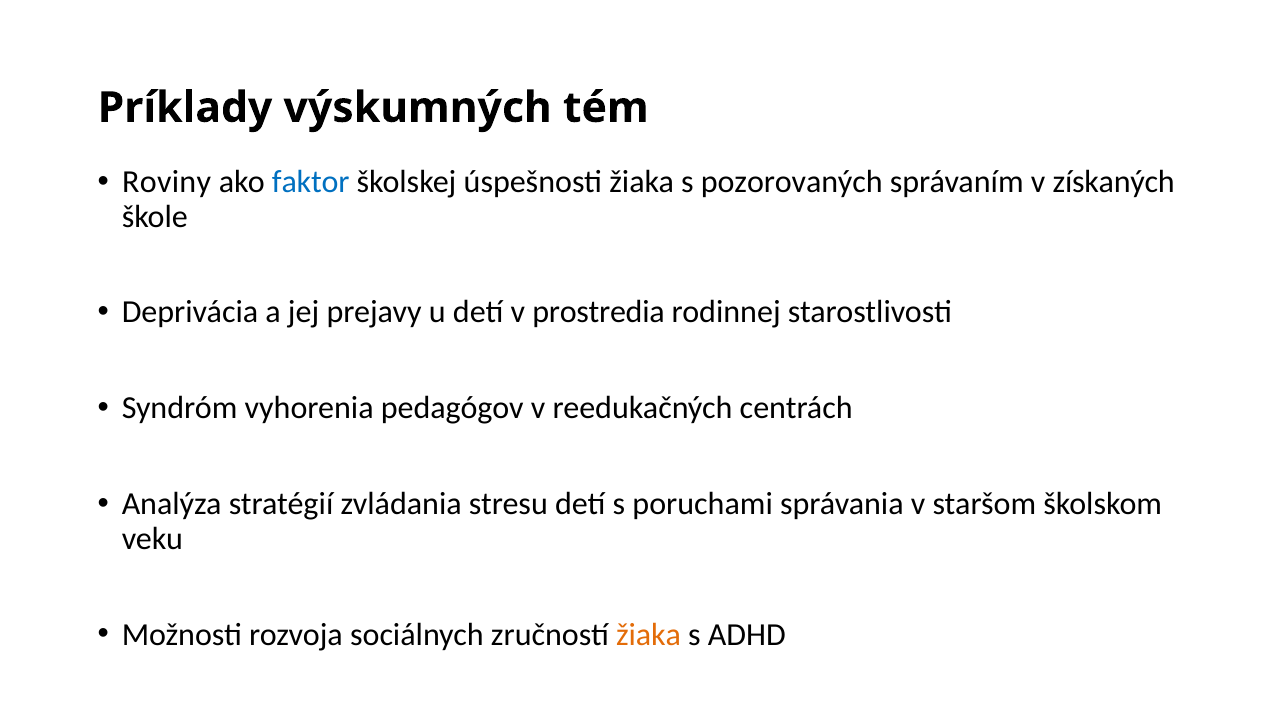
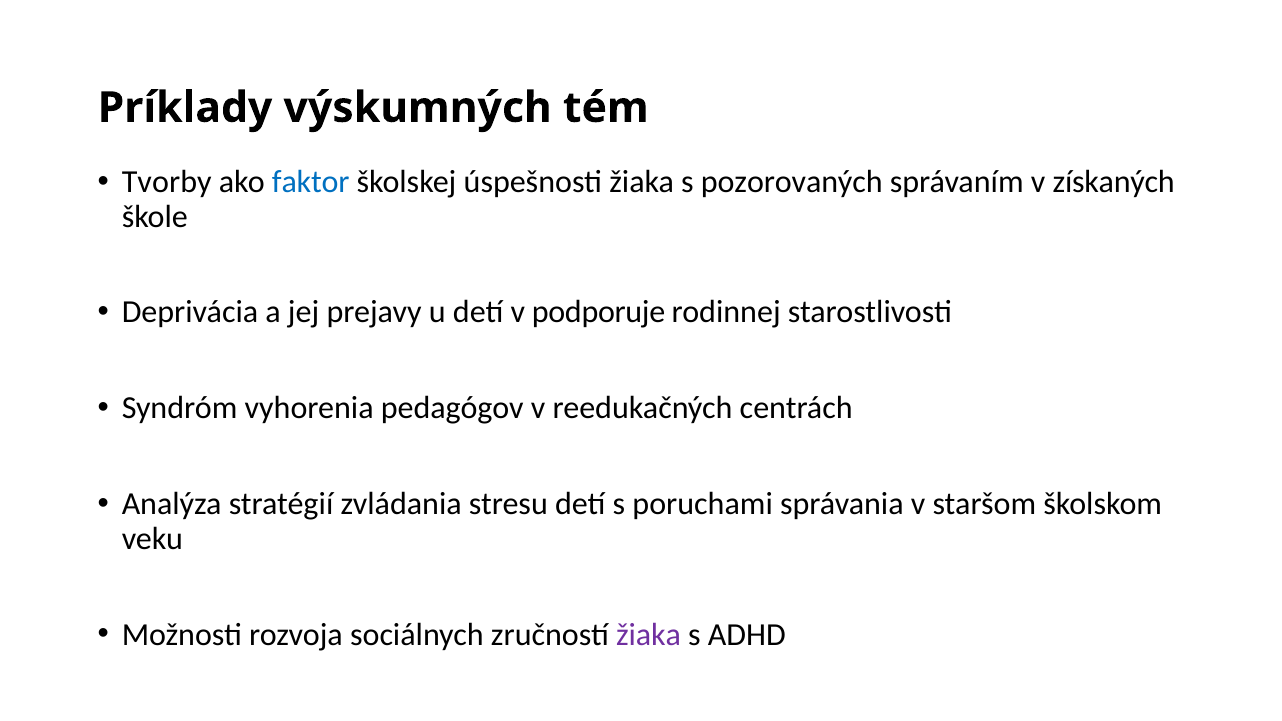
Roviny: Roviny -> Tvorby (167, 182)
prostredia: prostredia -> podporuje (599, 312)
žiaka colour: orange -> purple (649, 635)
